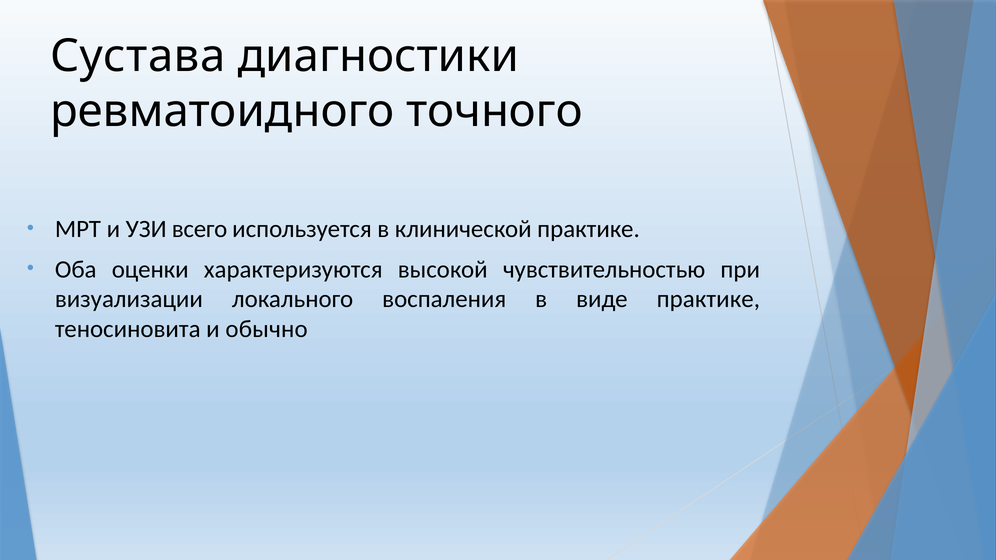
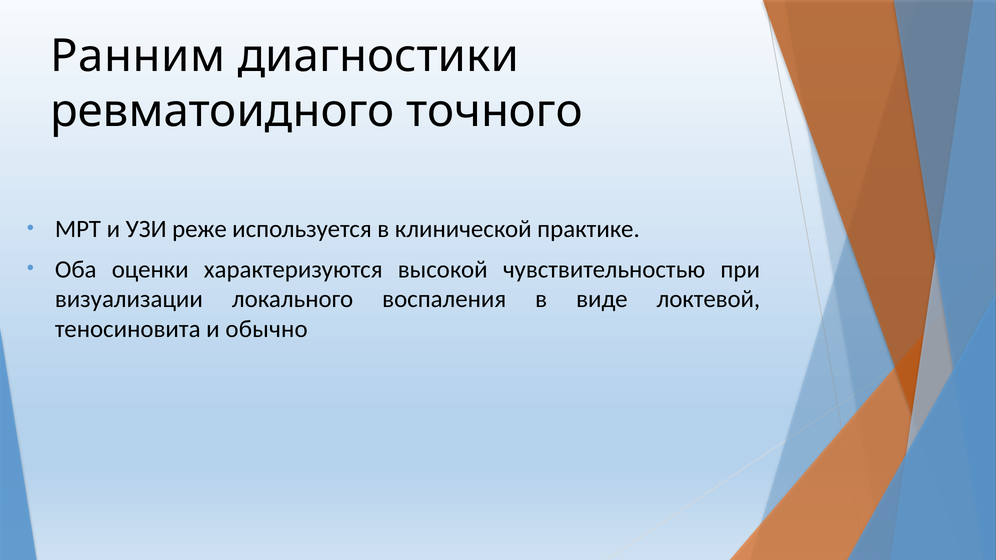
Сустава: Сустава -> Ранним (138, 56)
всего: всего -> реже (200, 229)
виде практике: практике -> локтевой (708, 299)
